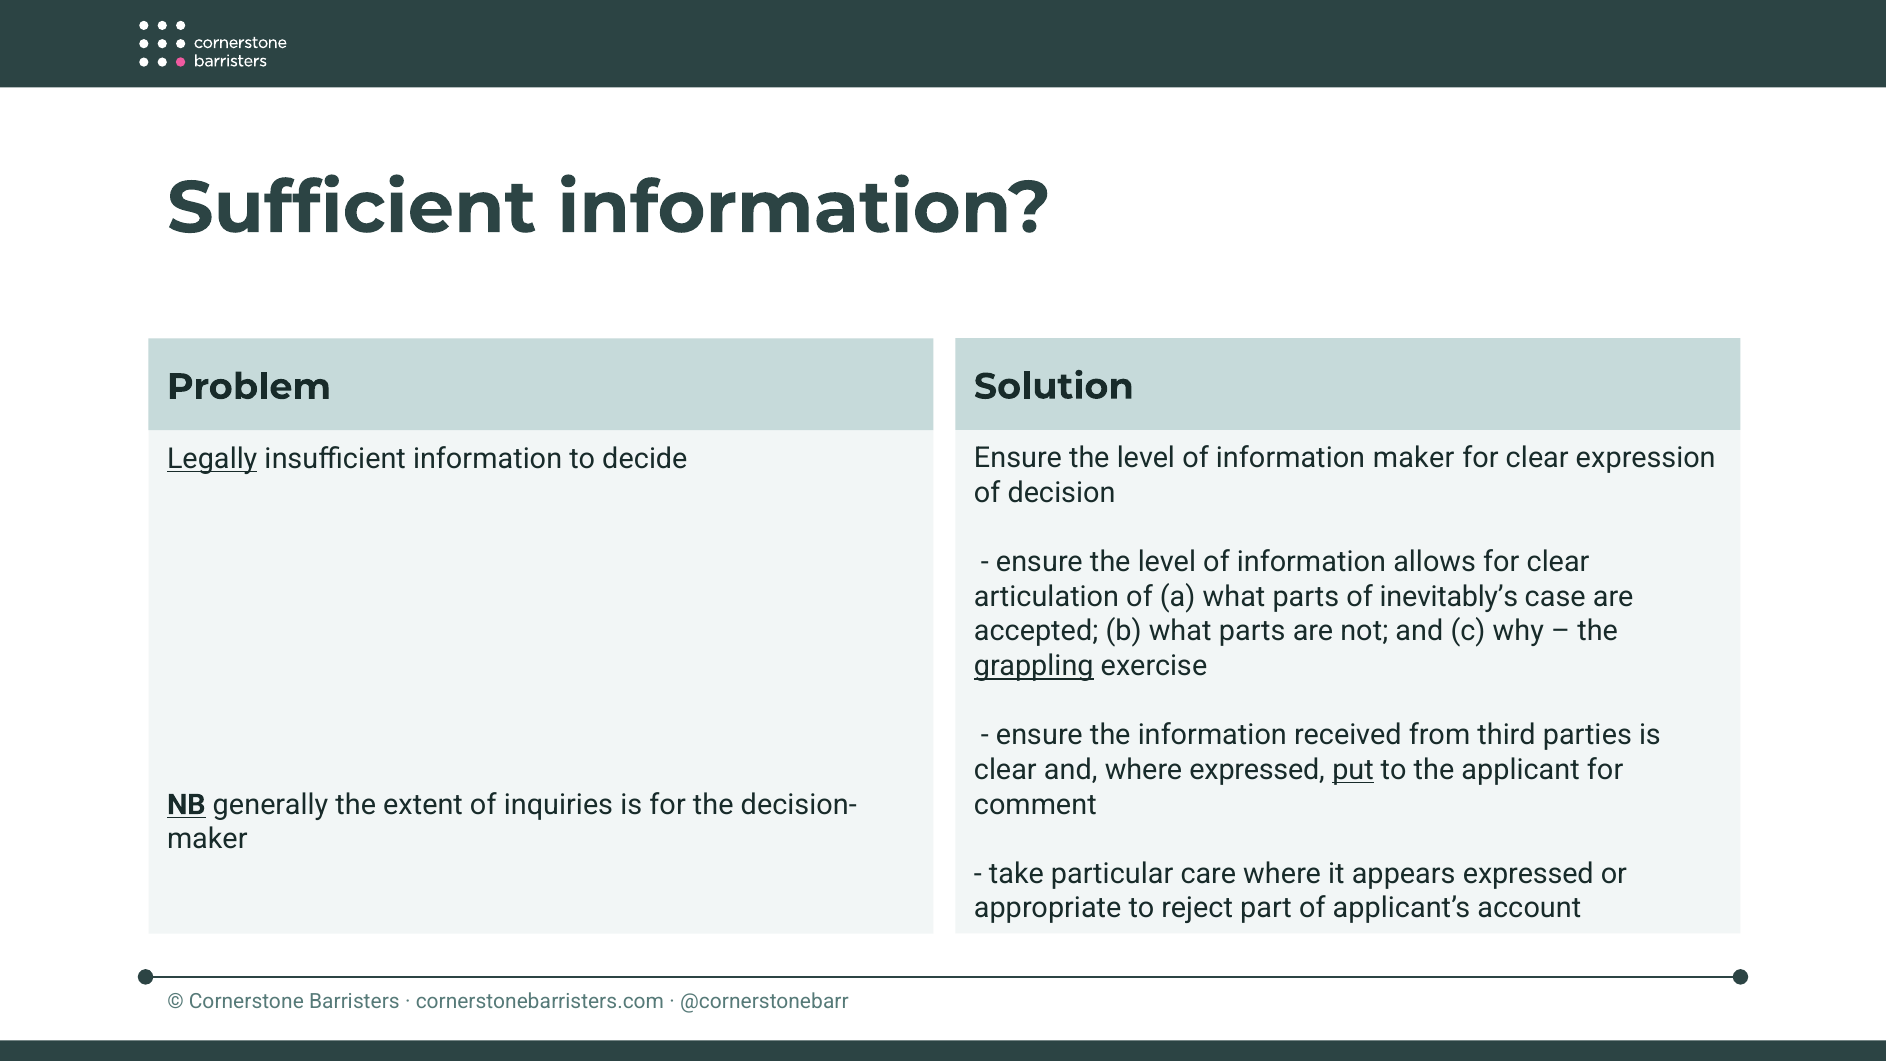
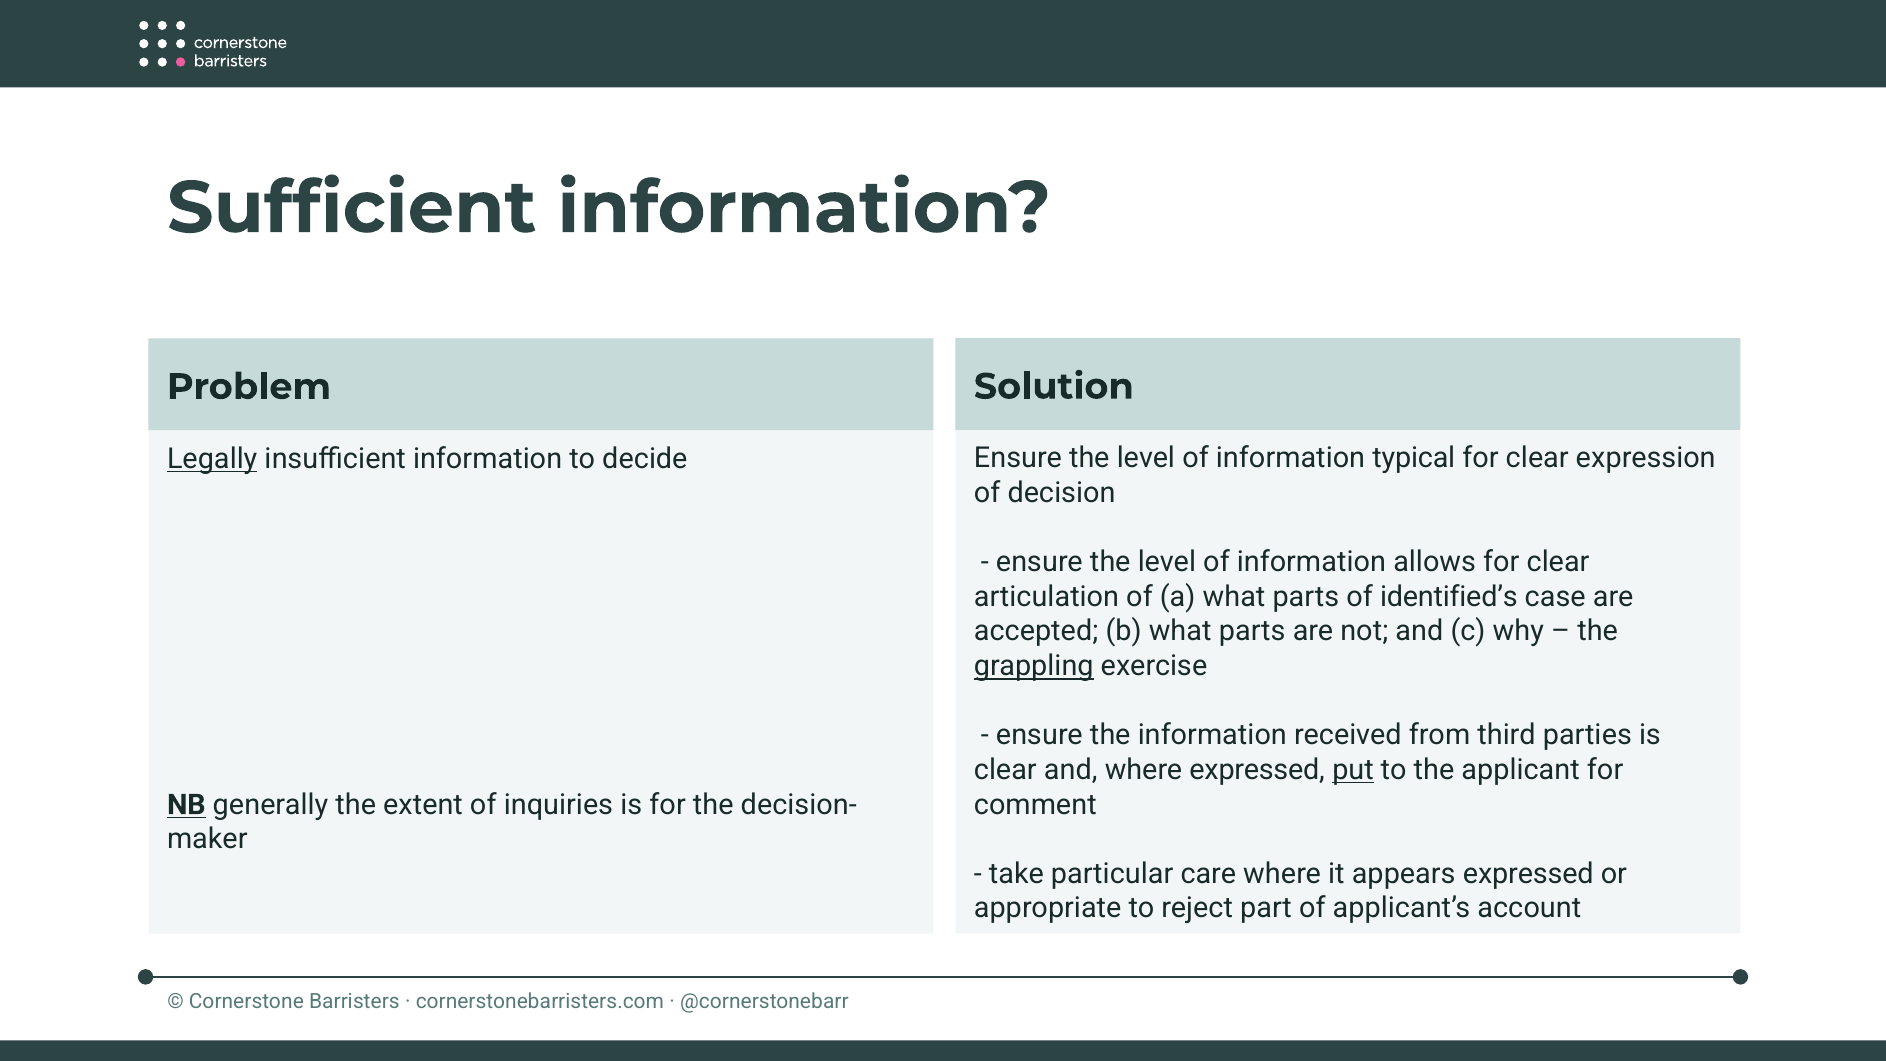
information maker: maker -> typical (1414, 458)
inevitably’s: inevitably’s -> identified’s (1449, 597)
